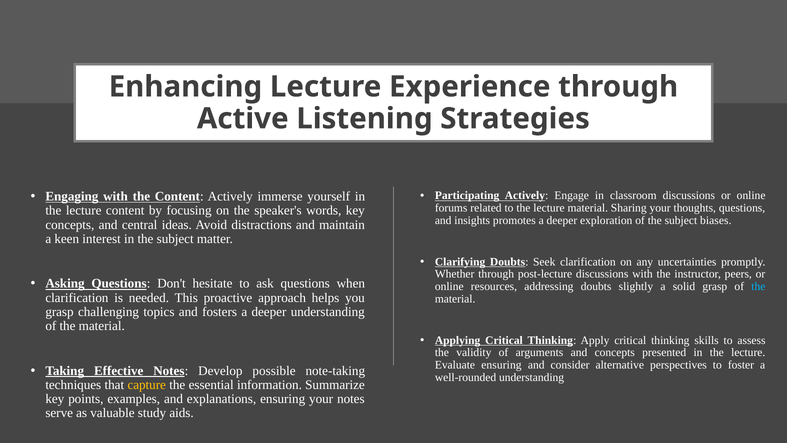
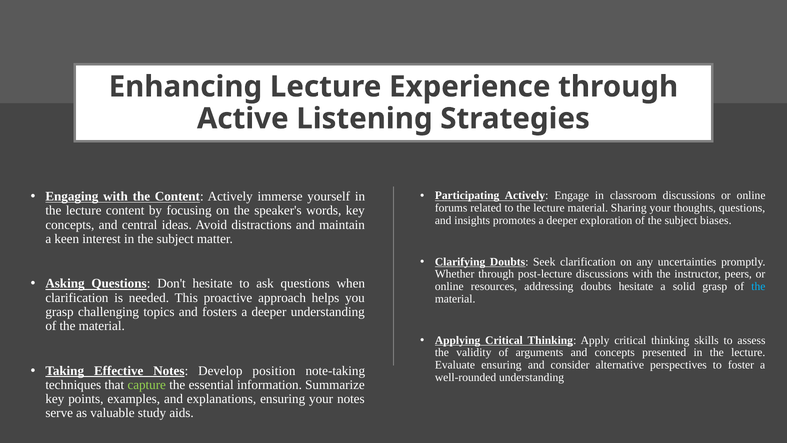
doubts slightly: slightly -> hesitate (636, 286)
possible: possible -> position (274, 370)
capture colour: yellow -> light green (147, 385)
